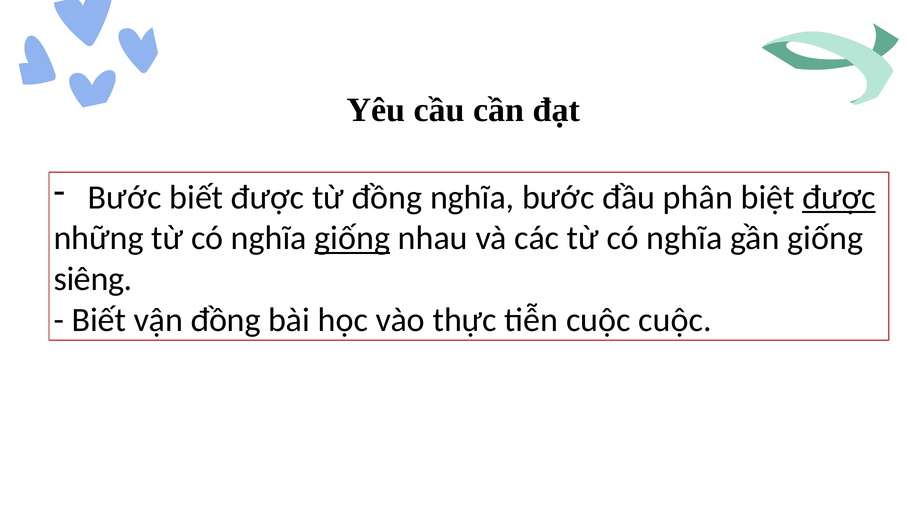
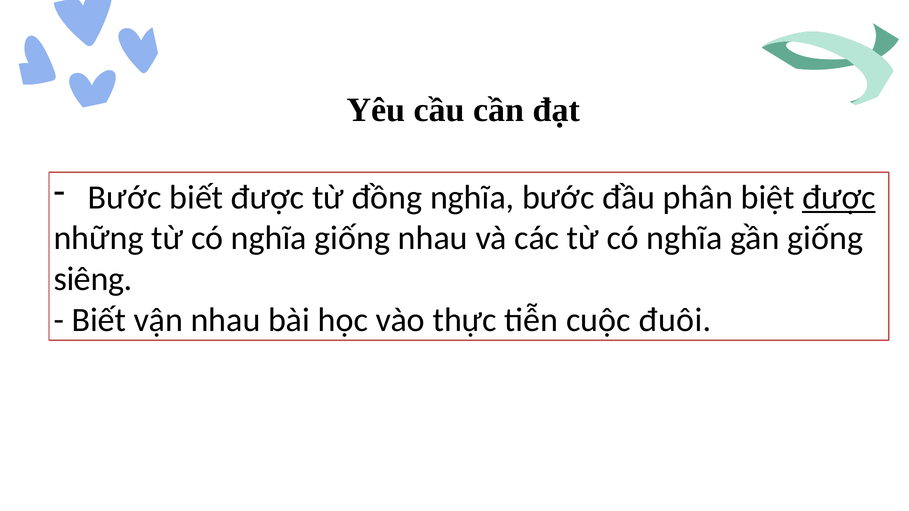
giống underline: present -> none (352, 238)
vận đồng: đồng -> nhau (226, 320)
cuộc cuộc: cuộc -> đuôi (675, 320)
